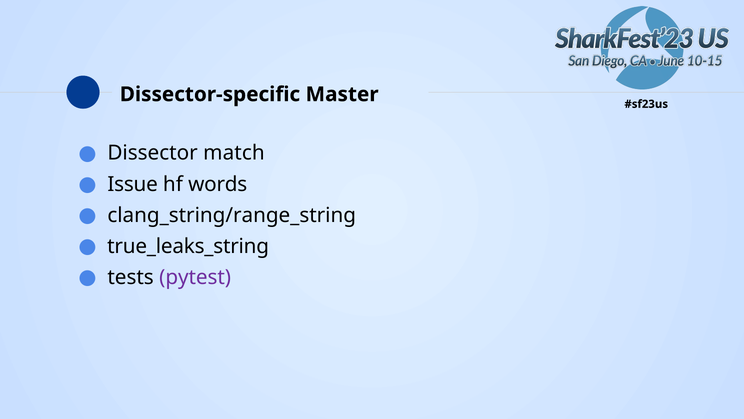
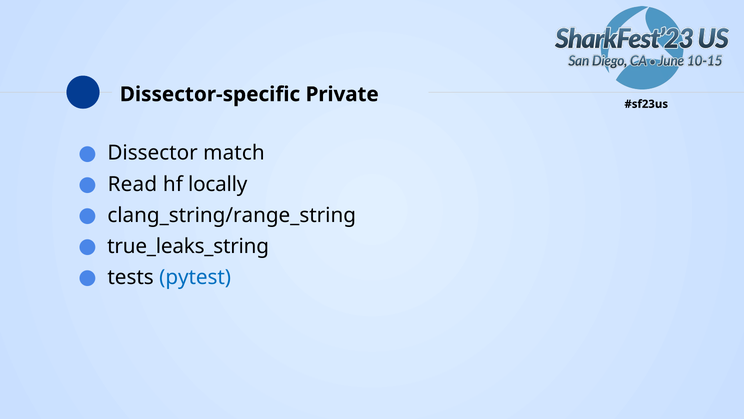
Master: Master -> Private (342, 94)
Issue: Issue -> Read (132, 184)
words: words -> locally (218, 184)
pytest colour: purple -> blue (195, 277)
